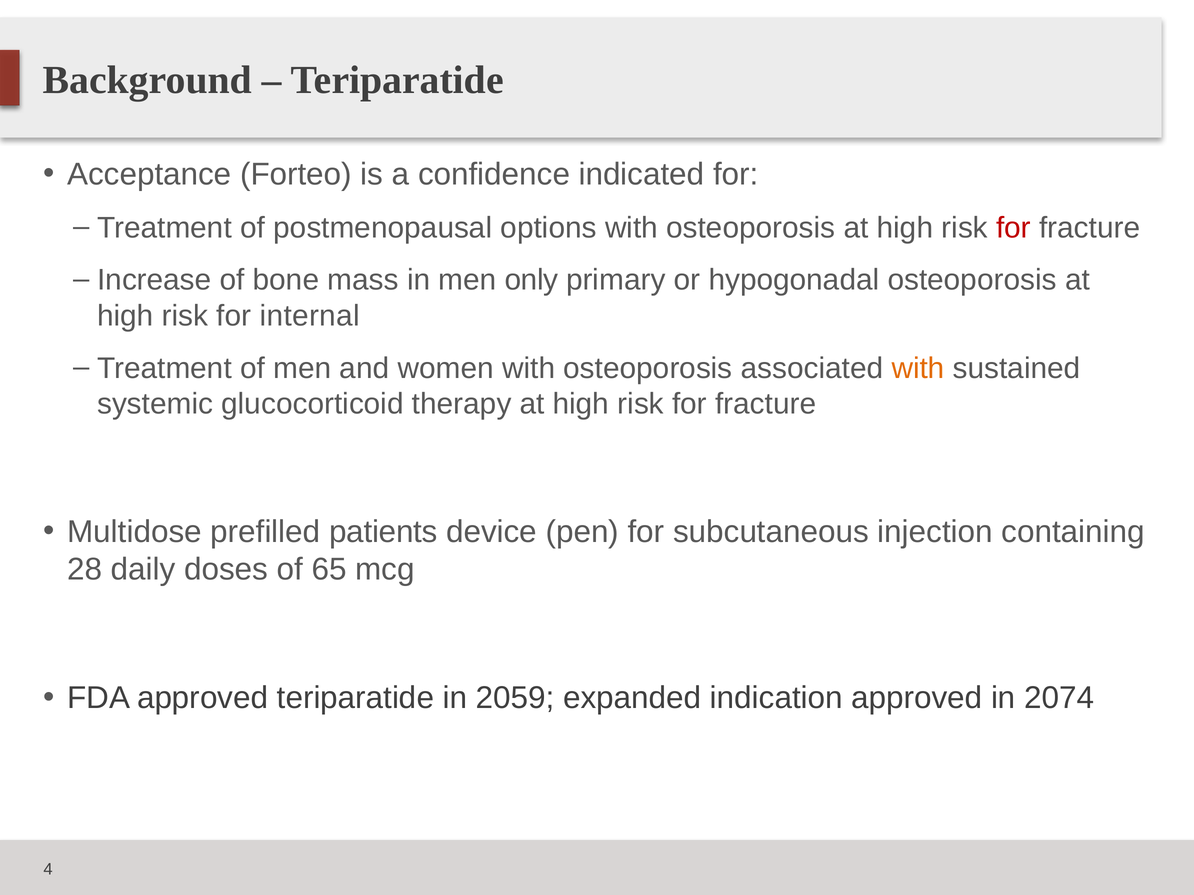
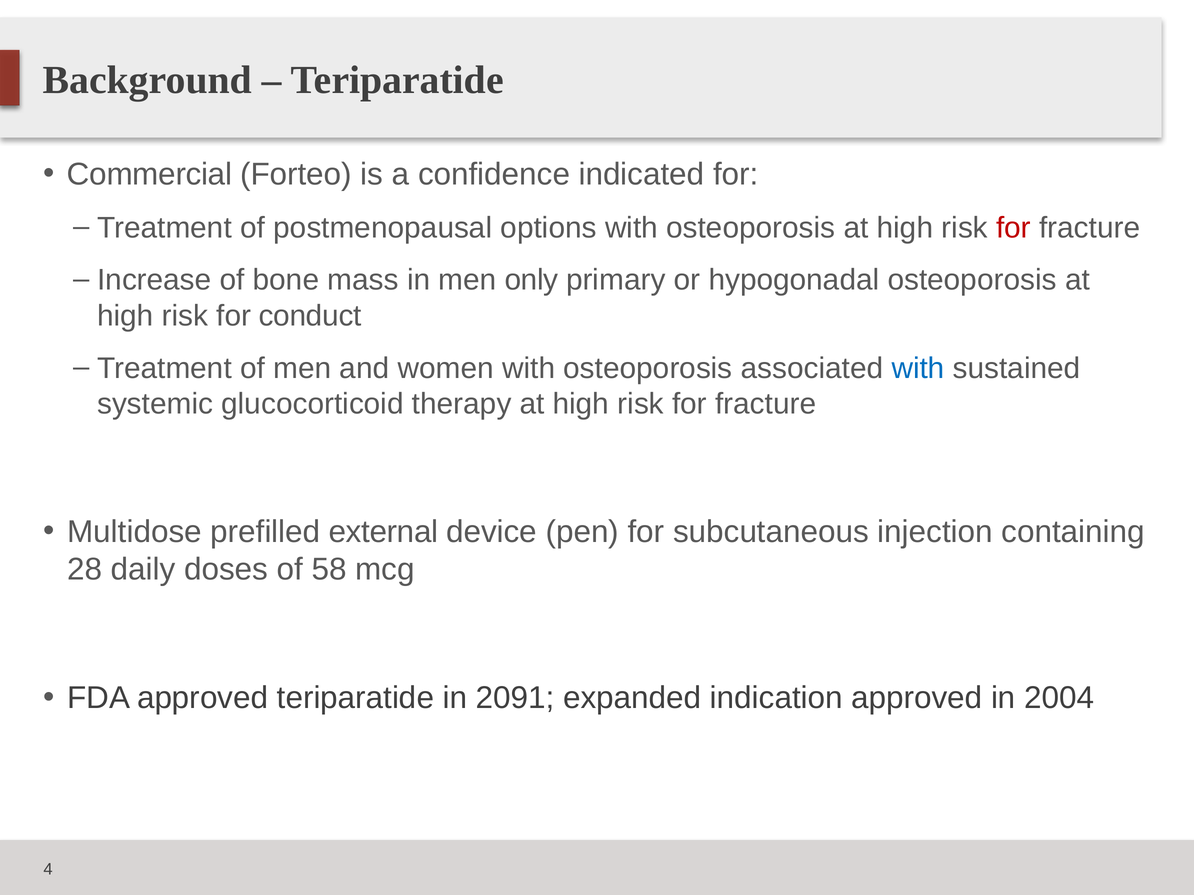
Acceptance: Acceptance -> Commercial (149, 175)
internal: internal -> conduct (310, 316)
with colour: orange -> blue (918, 369)
patients: patients -> external (383, 532)
65: 65 -> 58 (329, 570)
2059: 2059 -> 2091 (515, 698)
2074: 2074 -> 2004 (1059, 698)
